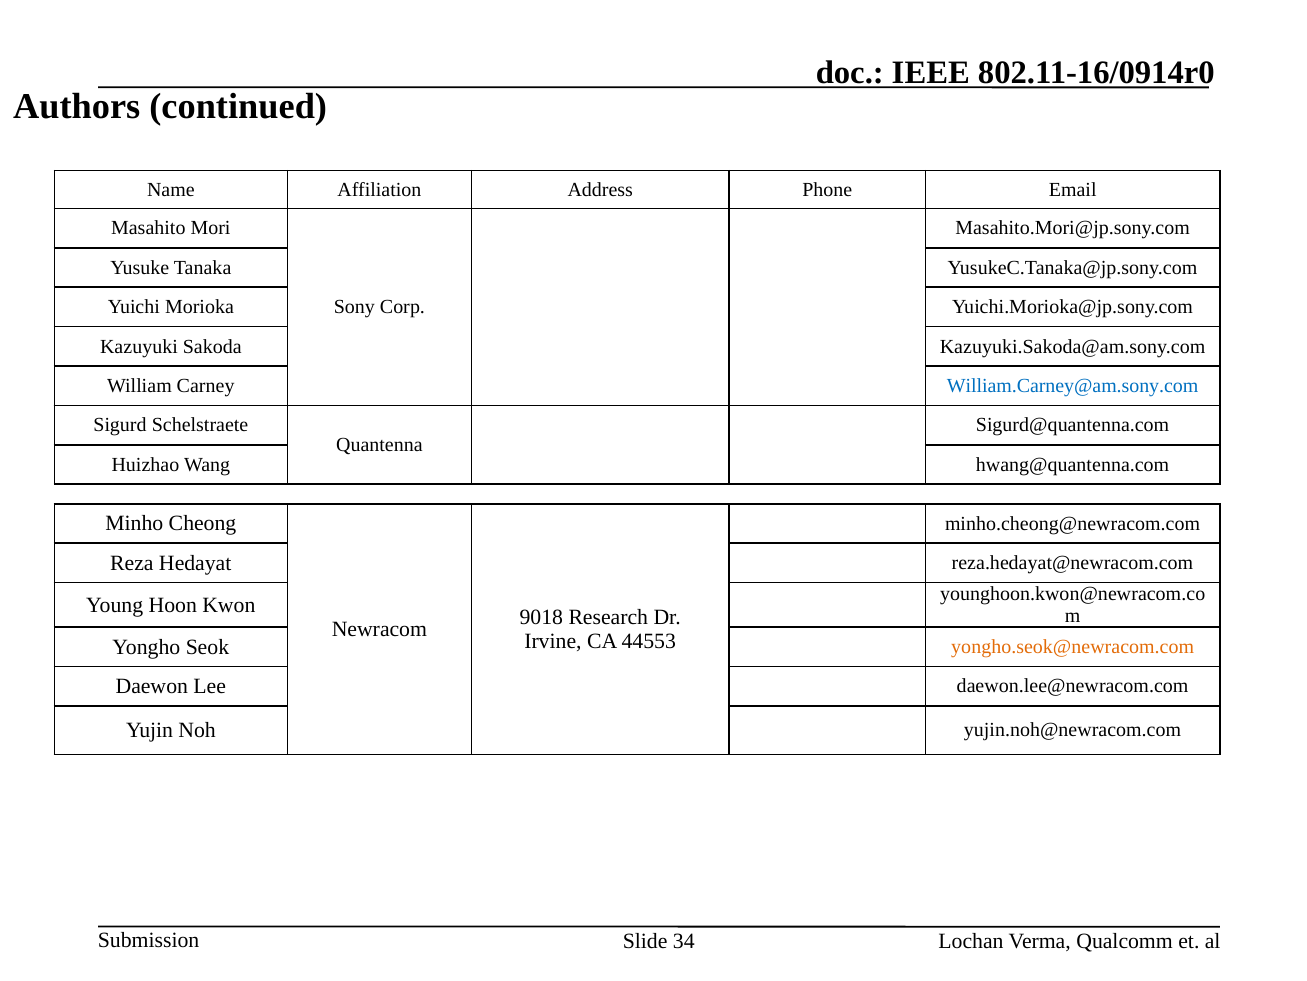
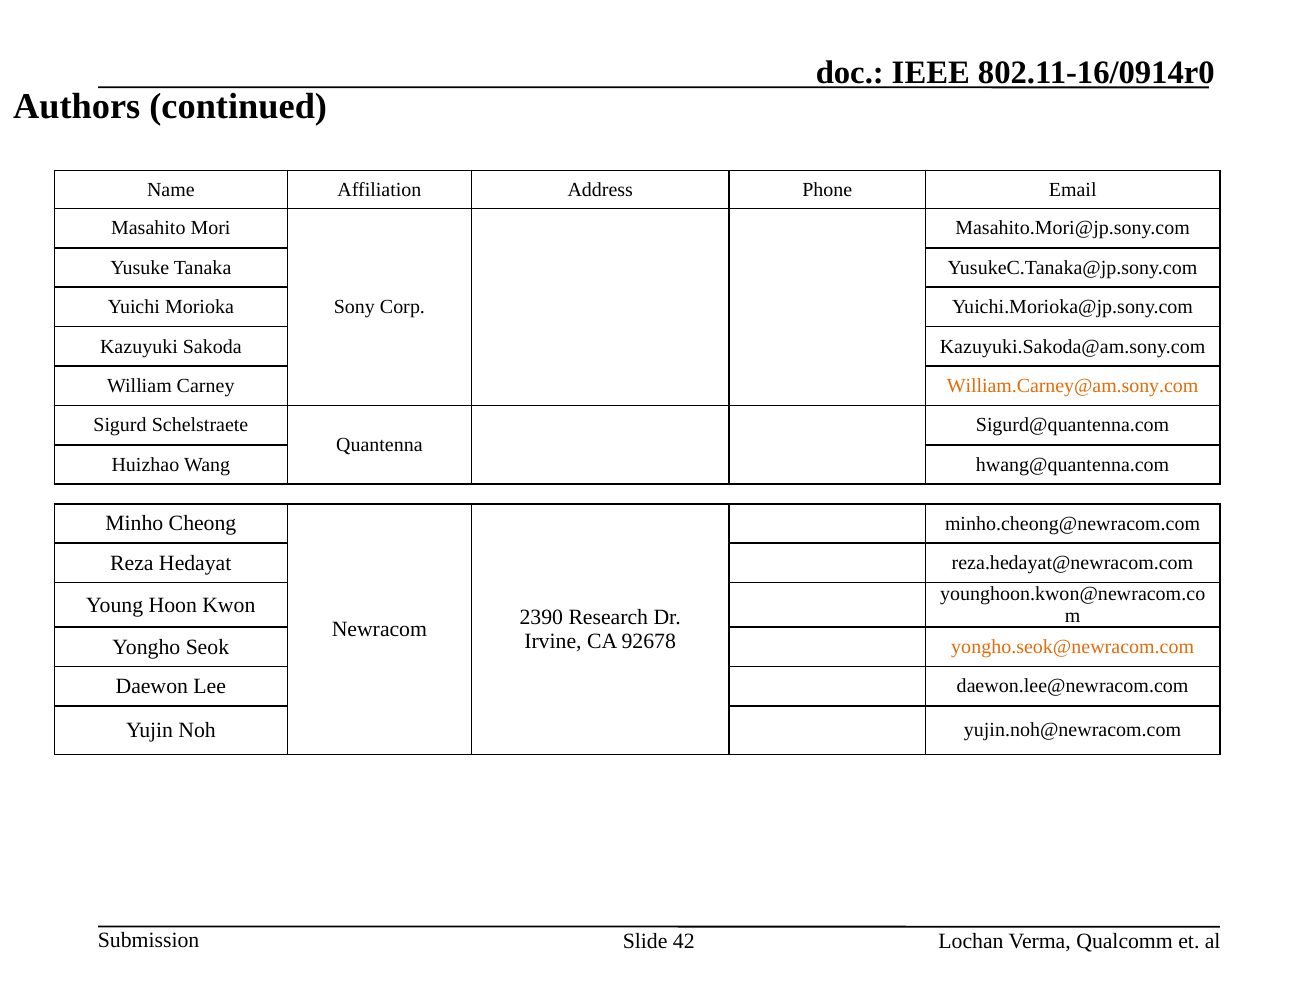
William.Carney@am.sony.com colour: blue -> orange (1073, 386)
9018: 9018 -> 2390 (541, 617)
44553: 44553 -> 92678 (649, 641)
34: 34 -> 42 (684, 940)
